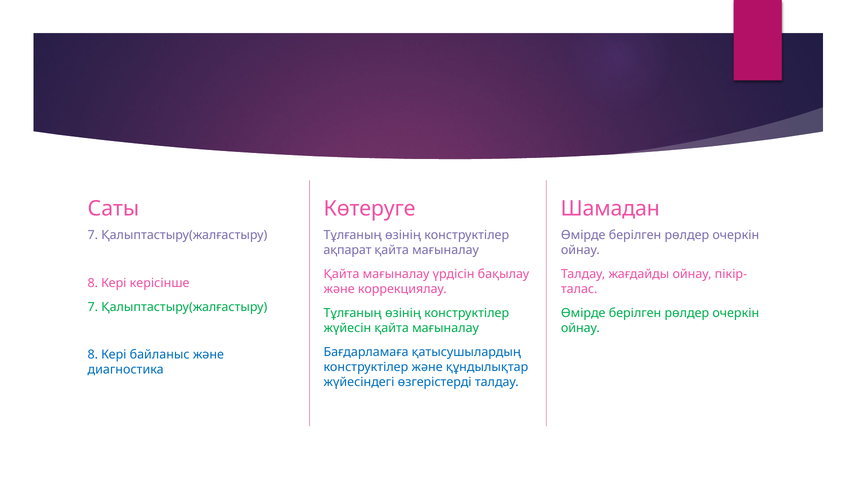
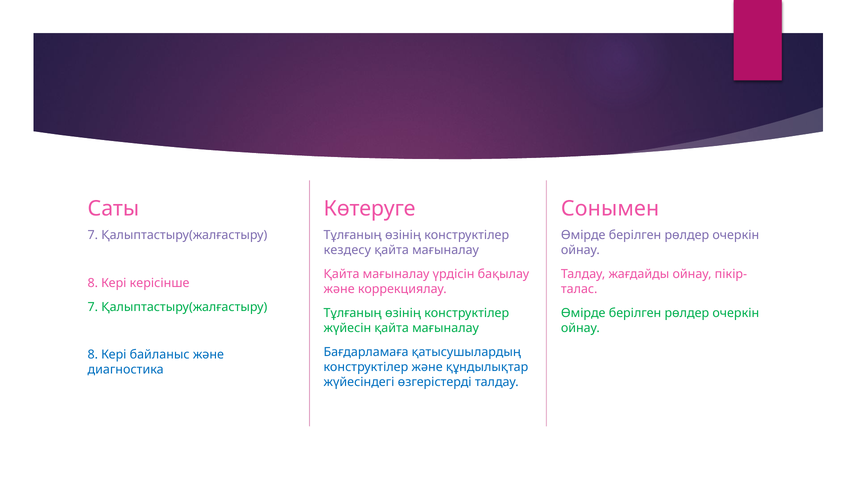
Шамадан: Шамадан -> Сонымен (610, 209)
ақпарат: ақпарат -> кездесу (347, 250)
